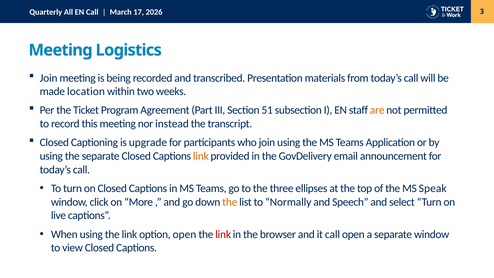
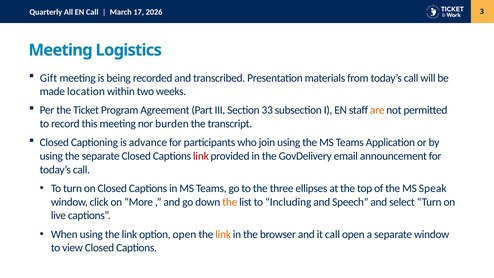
Join: Join -> Gift (49, 78)
51: 51 -> 33 (267, 110)
instead: instead -> burden (172, 124)
upgrade: upgrade -> advance (148, 142)
link colour: orange -> red (201, 156)
Normally: Normally -> Including (288, 202)
link colour: red -> orange (223, 234)
